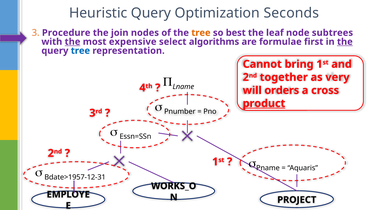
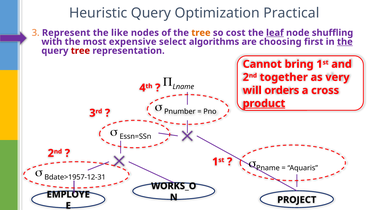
Seconds: Seconds -> Practical (291, 13)
Procedure: Procedure -> Represent (66, 33)
join: join -> like (120, 33)
best: best -> cost (236, 33)
leaf underline: none -> present (275, 33)
subtrees: subtrees -> shuffling (333, 33)
the underline: present -> none (73, 42)
formulae: formulae -> choosing (280, 42)
tree colour: blue -> red (80, 51)
